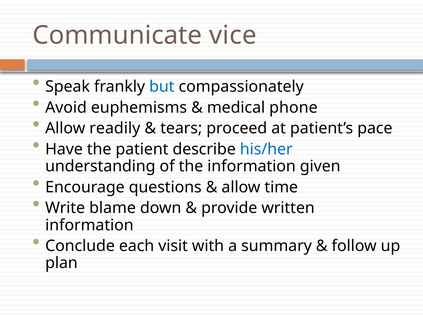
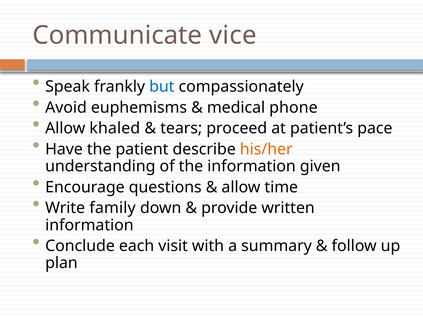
readily: readily -> khaled (115, 128)
his/her colour: blue -> orange (266, 149)
blame: blame -> family (112, 208)
